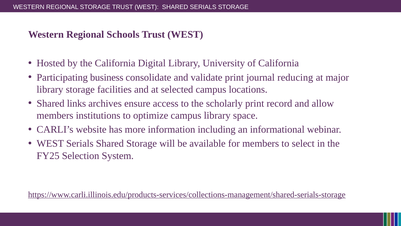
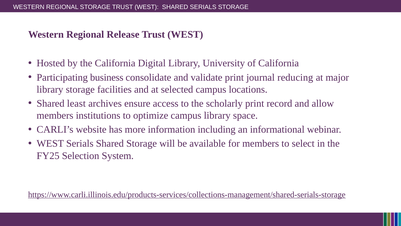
Schools: Schools -> Release (123, 35)
links: links -> least (76, 103)
